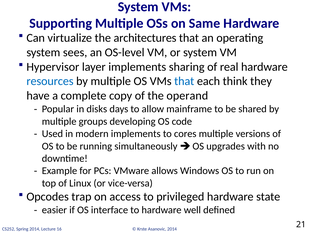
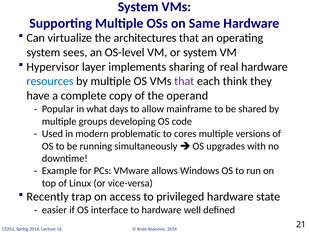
that colour: blue -> purple (184, 81)
disks: disks -> what (97, 109)
modern implements: implements -> problematic (136, 134)
Opcodes: Opcodes -> Recently (48, 197)
